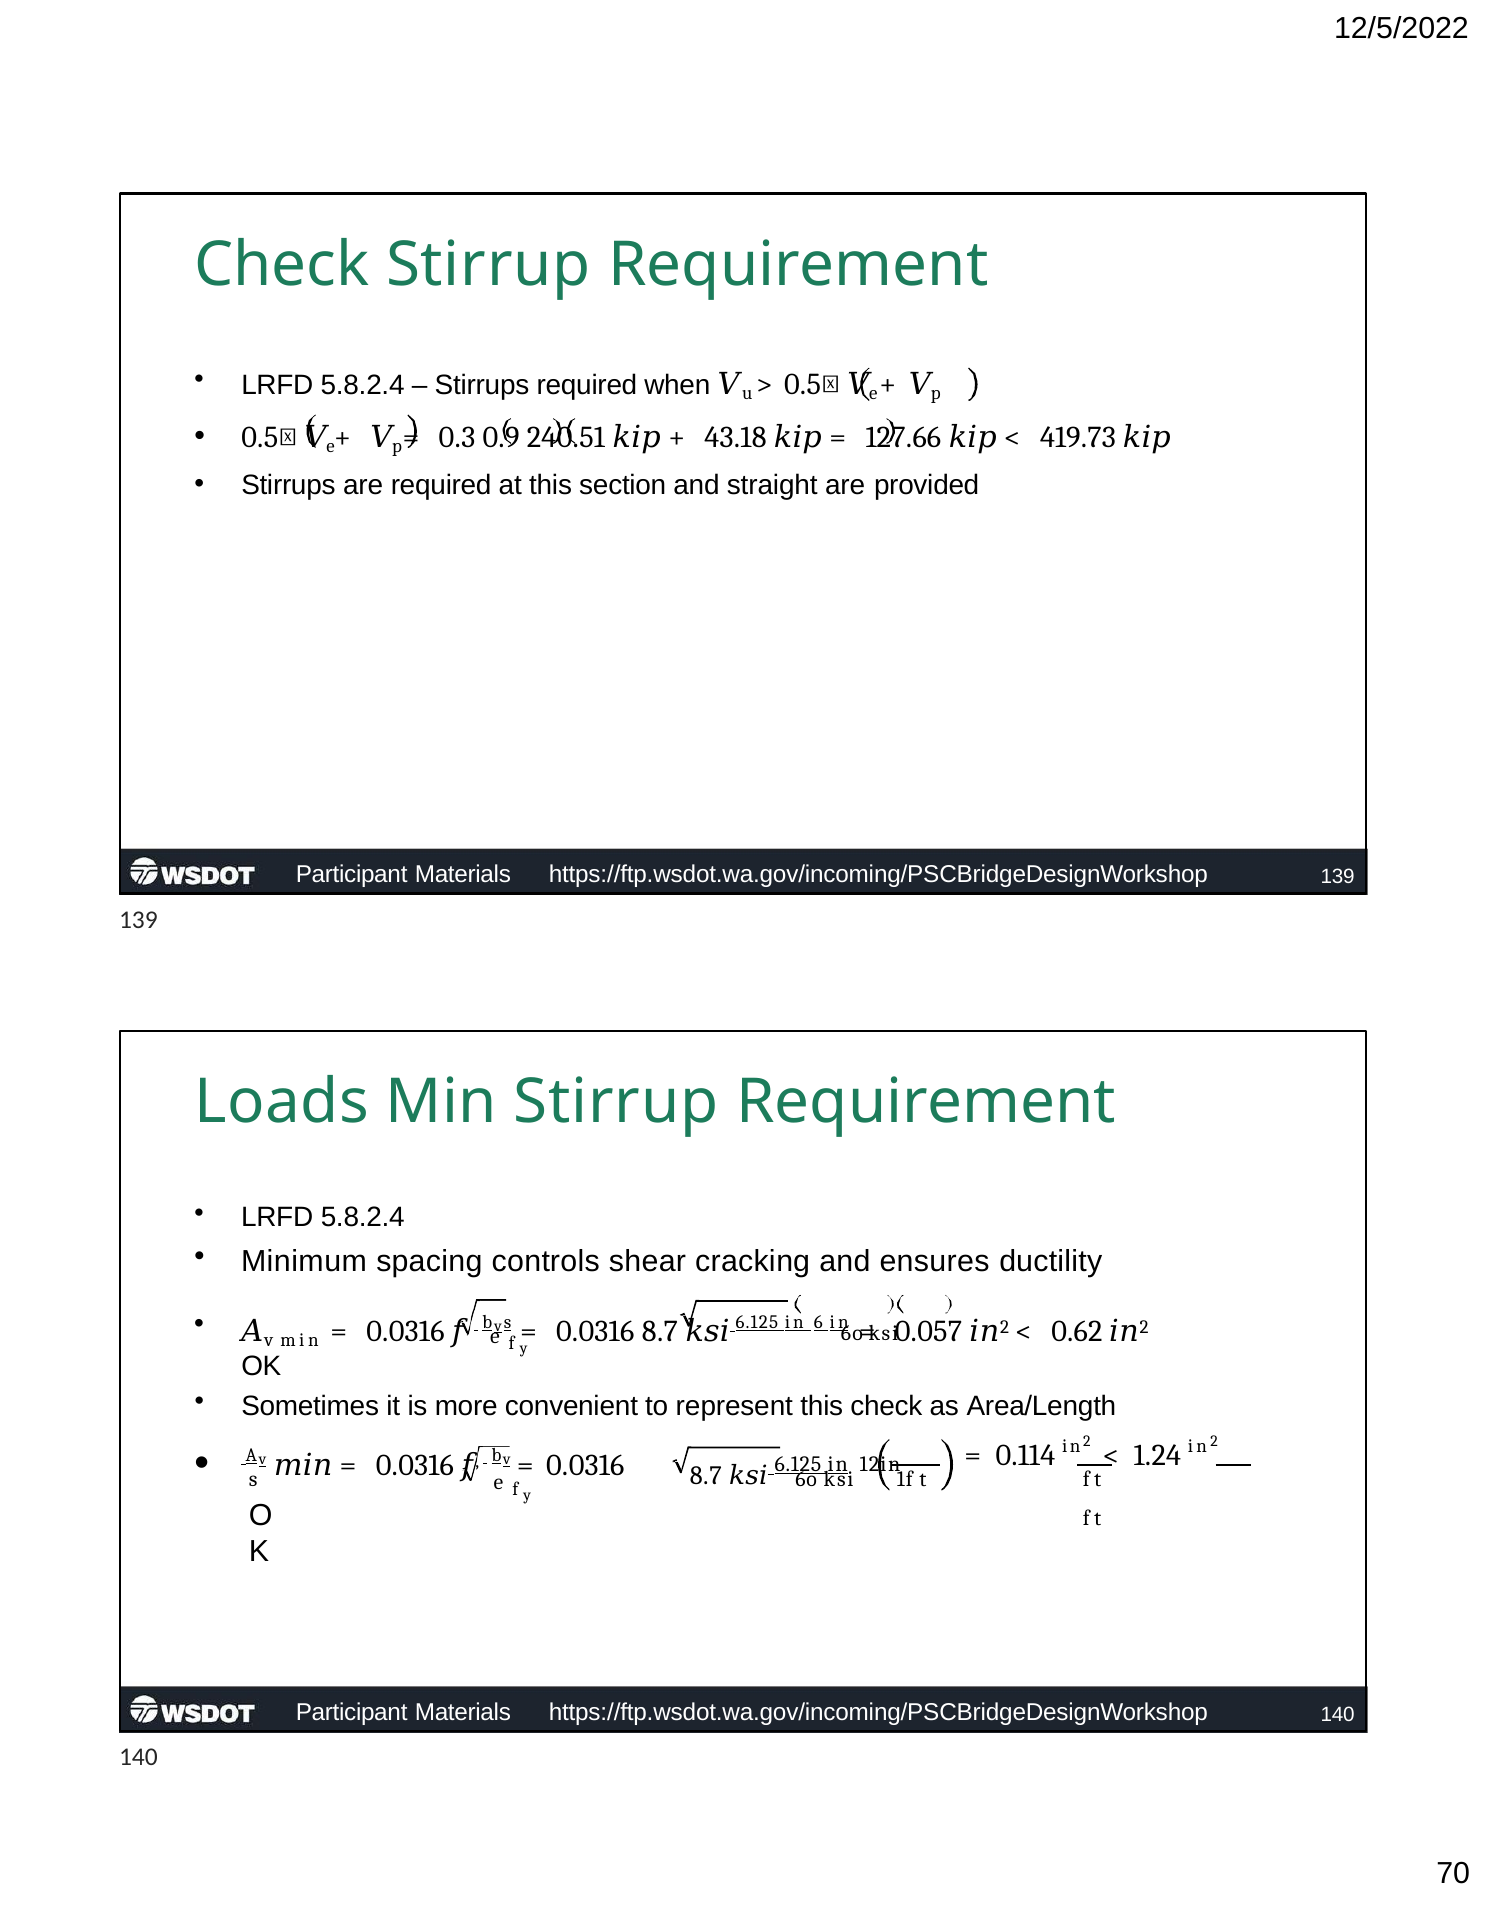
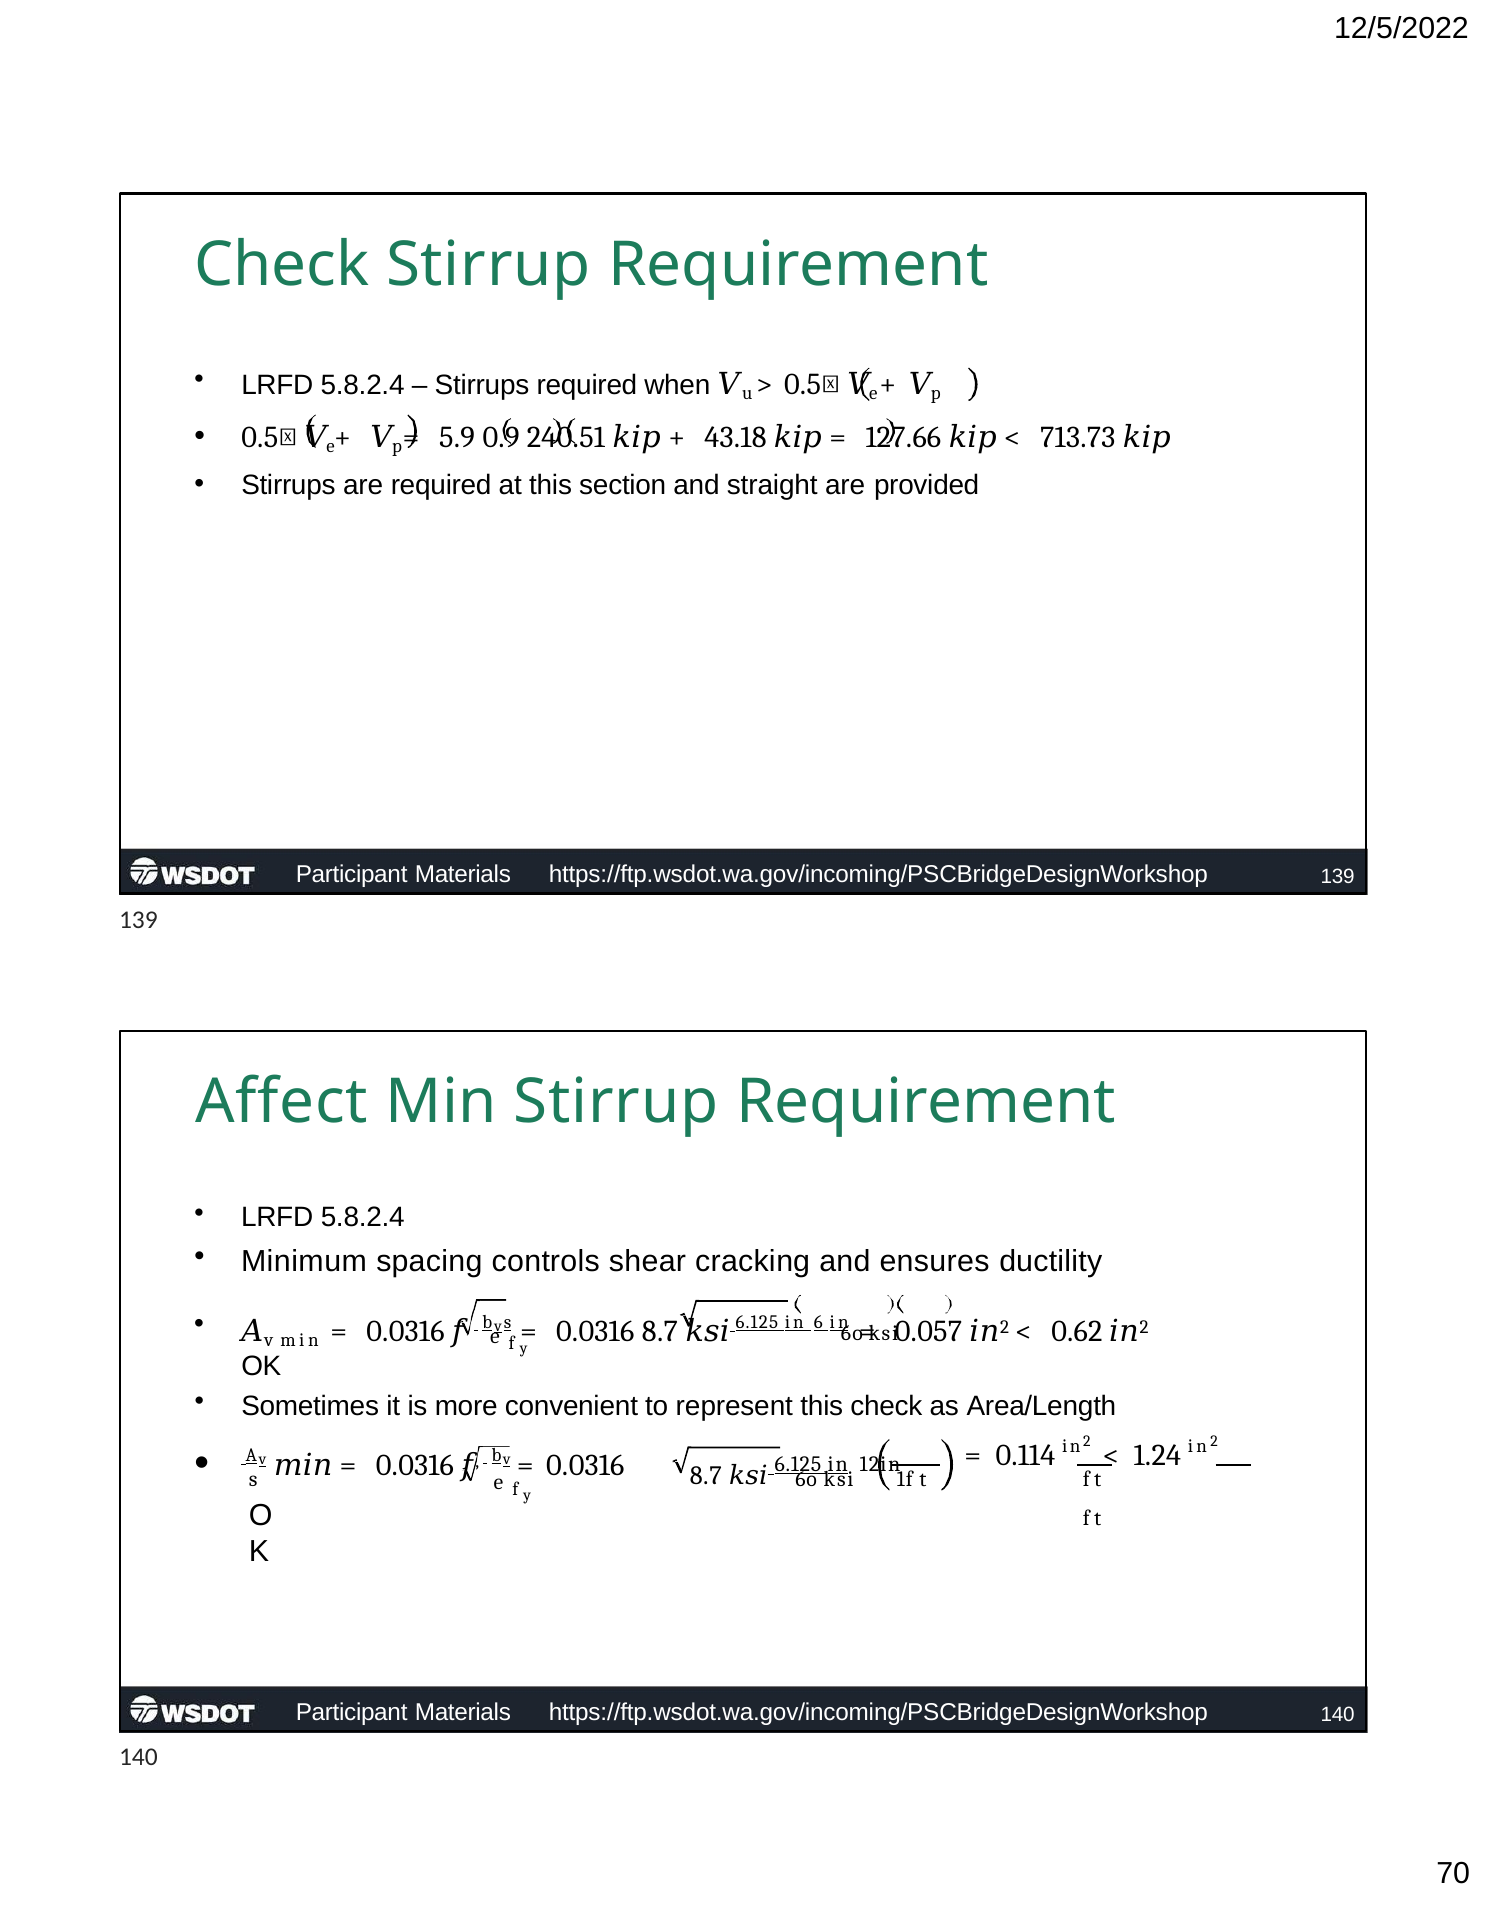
0.3: 0.3 -> 5.9 (457, 437)
419.73: 419.73 -> 713.73 (1078, 437)
Loads: Loads -> Affect (282, 1102)
